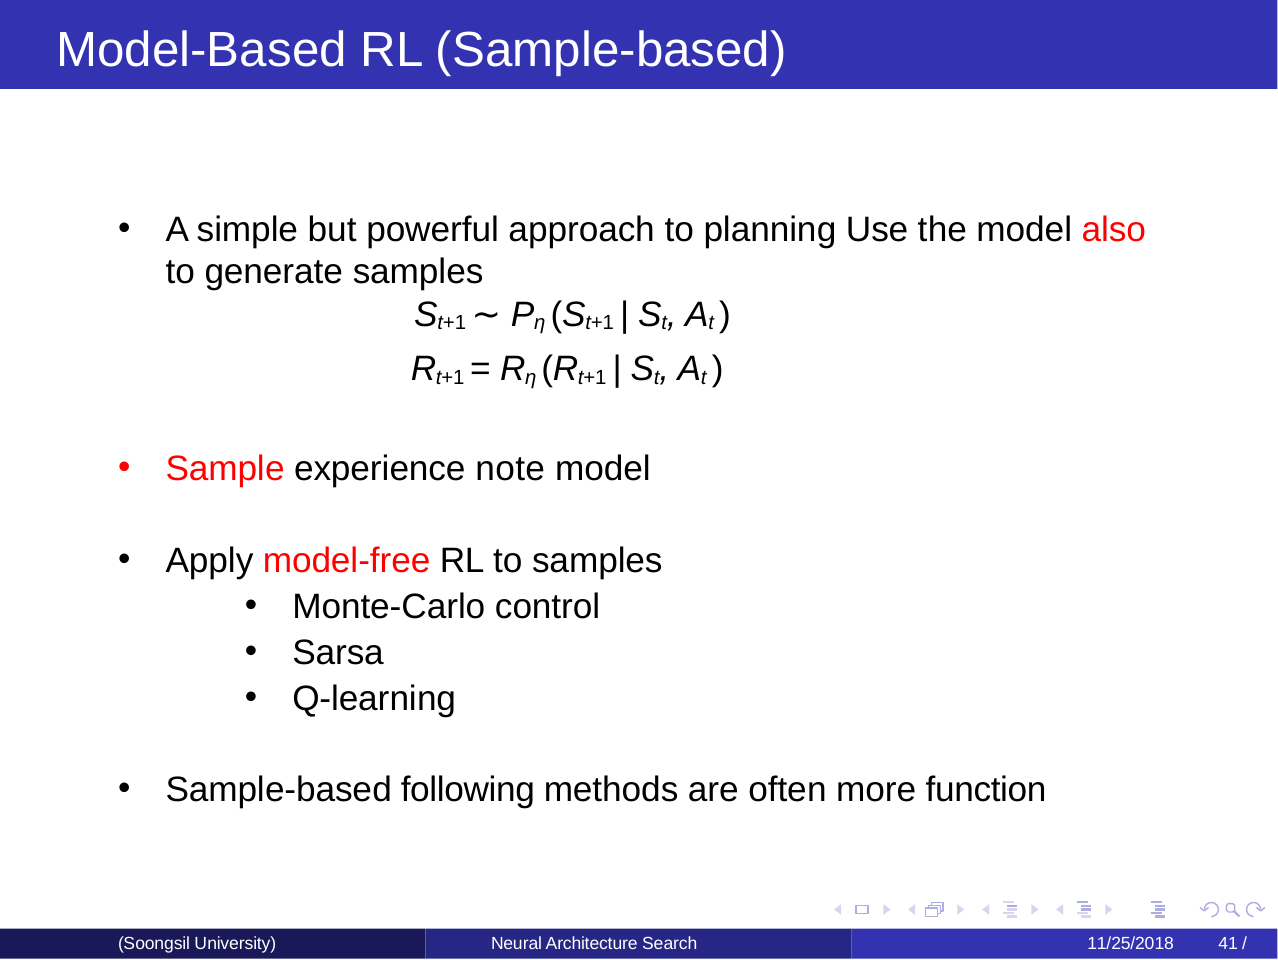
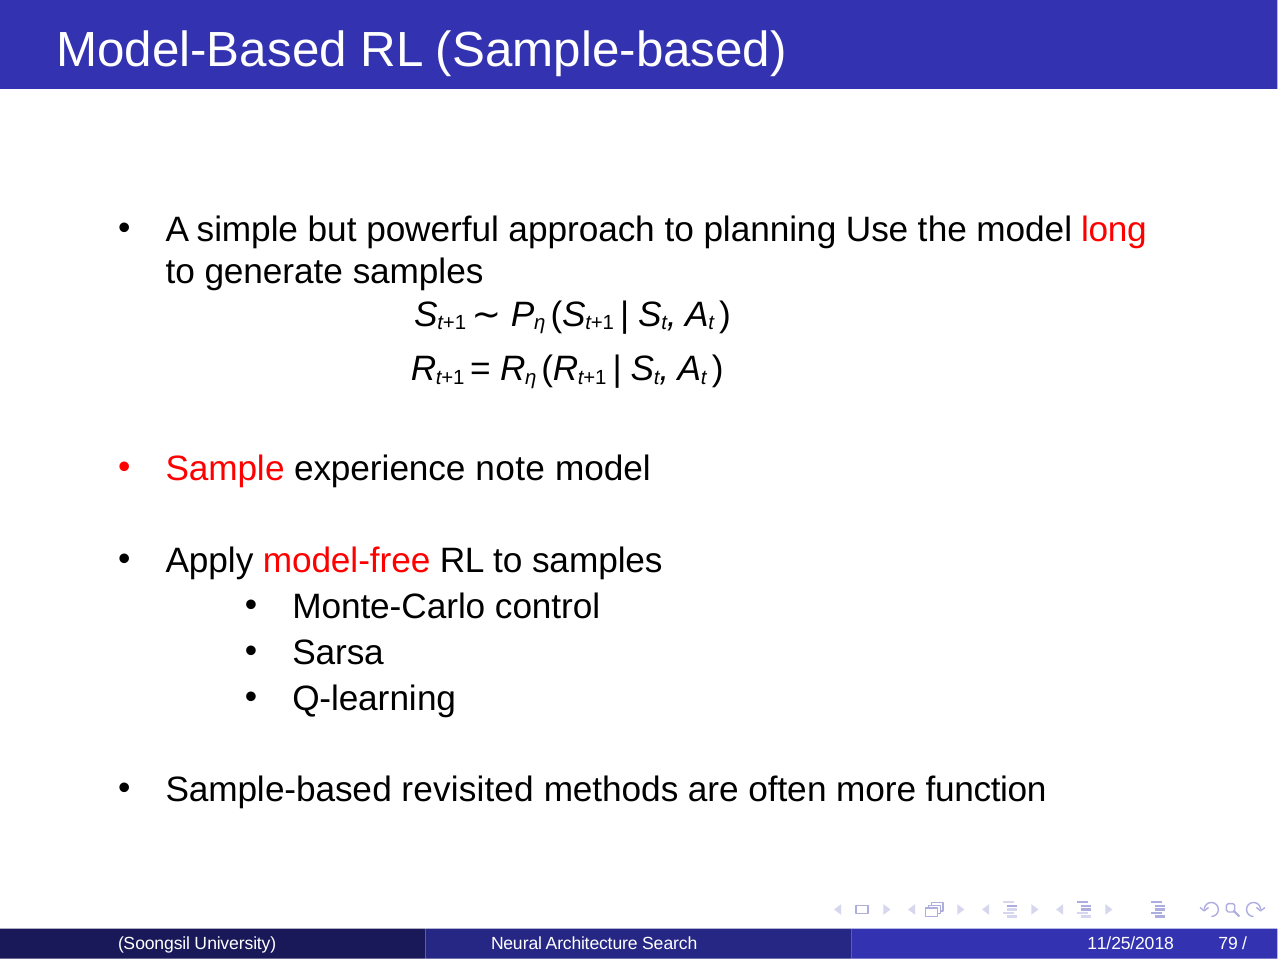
also: also -> long (1114, 230)
following: following -> revisited (468, 790)
41: 41 -> 79 (1228, 943)
